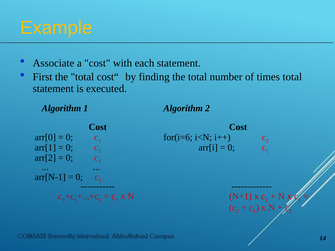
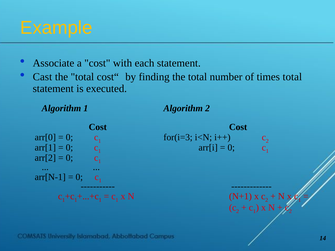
First: First -> Cast (42, 77)
for(i=6: for(i=6 -> for(i=3 (178, 137)
